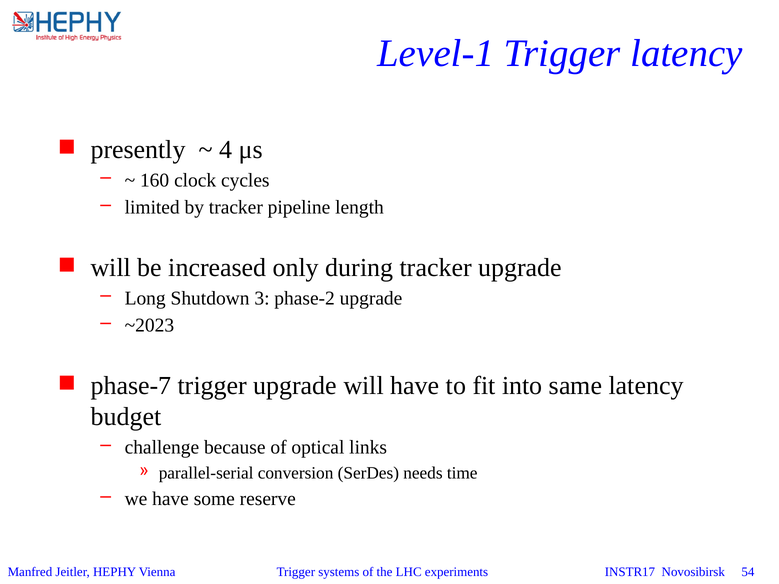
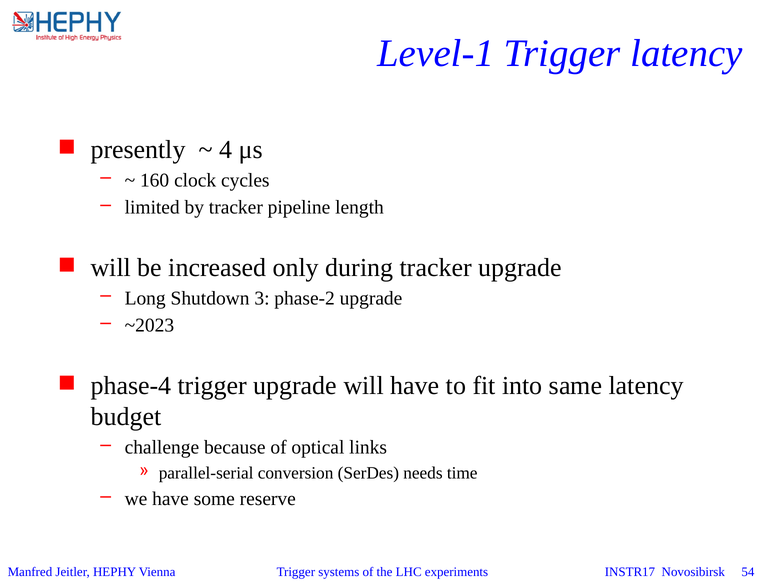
phase-7: phase-7 -> phase-4 (131, 386)
